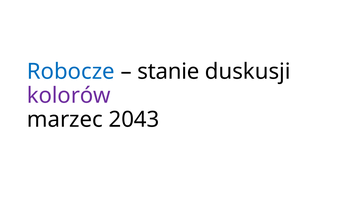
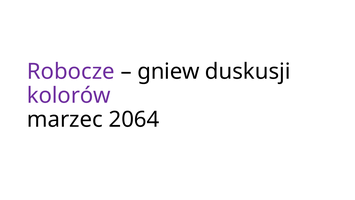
Robocze colour: blue -> purple (71, 71)
stanie: stanie -> gniew (168, 71)
2043: 2043 -> 2064 (134, 119)
